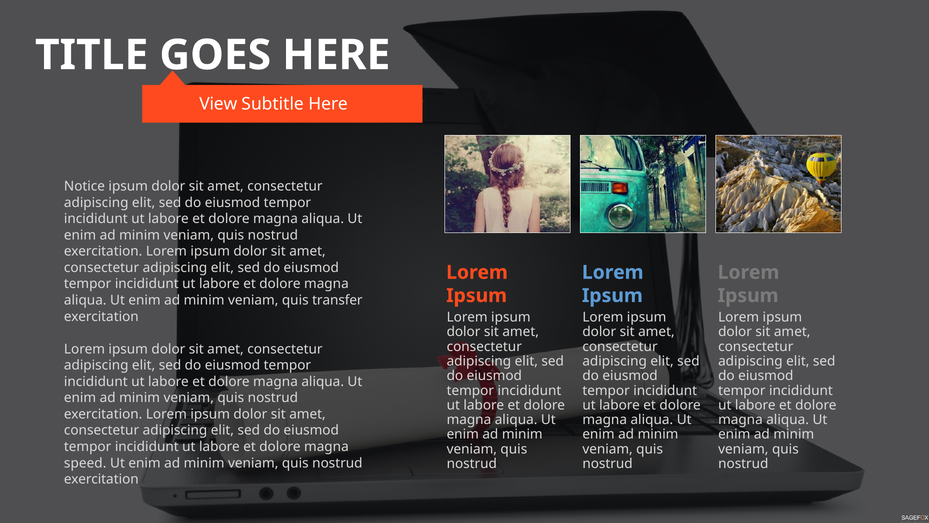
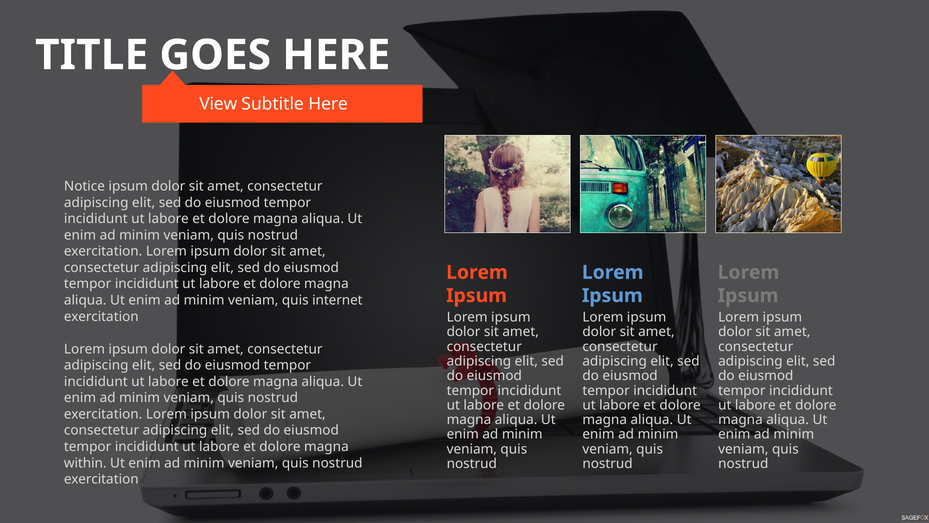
transfer: transfer -> internet (337, 300)
speed: speed -> within (85, 463)
